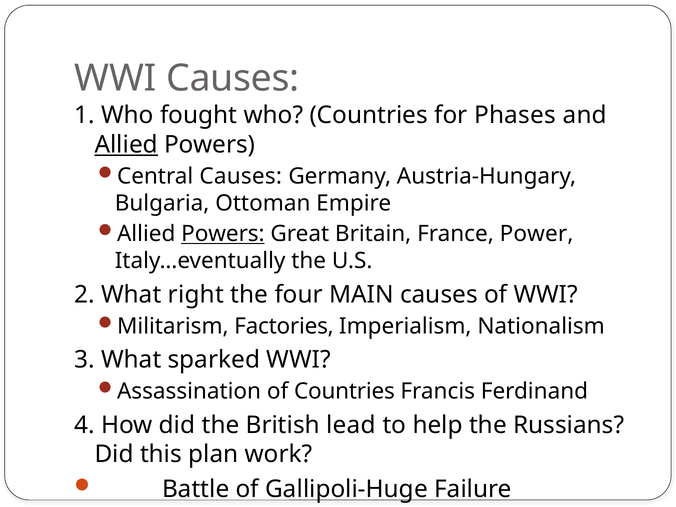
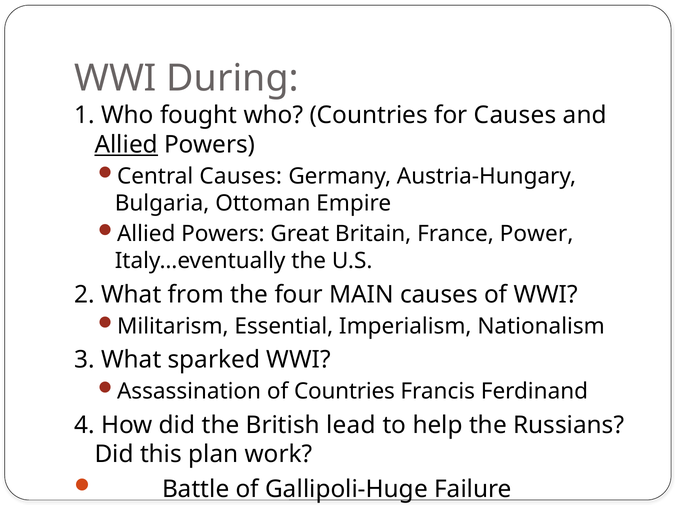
WWI Causes: Causes -> During (233, 78)
for Phases: Phases -> Causes (515, 115)
Powers underline: present -> none (223, 234)
right: right -> from (196, 295)
Factories: Factories -> Essential (284, 326)
